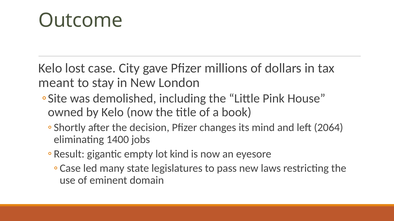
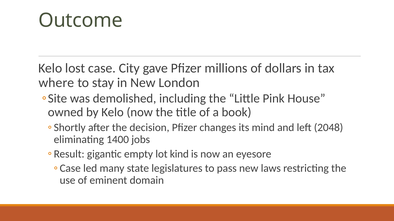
meant: meant -> where (56, 83)
2064: 2064 -> 2048 (329, 128)
